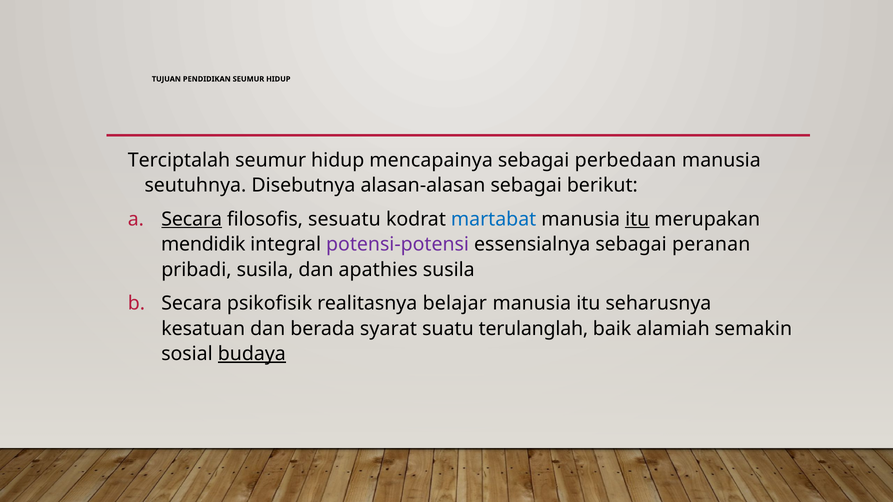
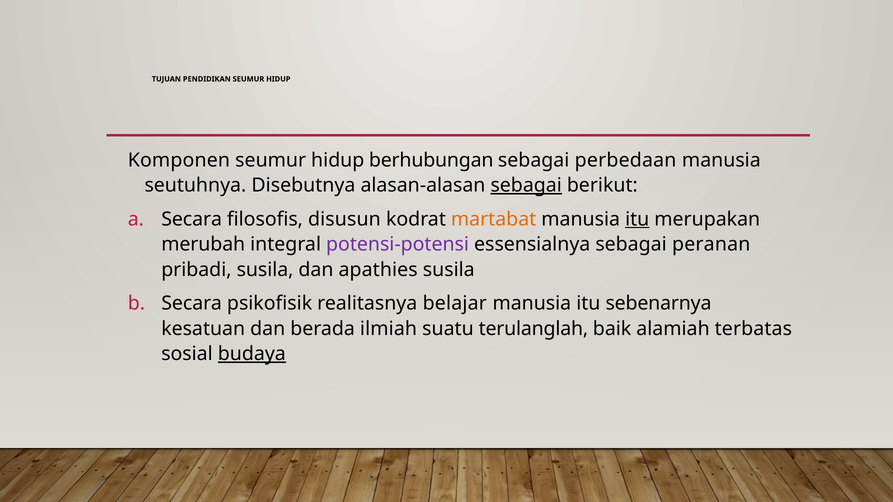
Terciptalah: Terciptalah -> Komponen (179, 160)
mencapainya: mencapainya -> berhubungan (431, 160)
sebagai underline: none -> present (526, 186)
Secara underline: present -> none (192, 219)
sesuatu: sesuatu -> disusun (344, 219)
martabat colour: blue -> orange (494, 219)
mendidik: mendidik -> merubah (203, 245)
seharusnya: seharusnya -> sebenarnya (659, 304)
syarat: syarat -> ilmiah (389, 329)
semakin: semakin -> terbatas (753, 329)
